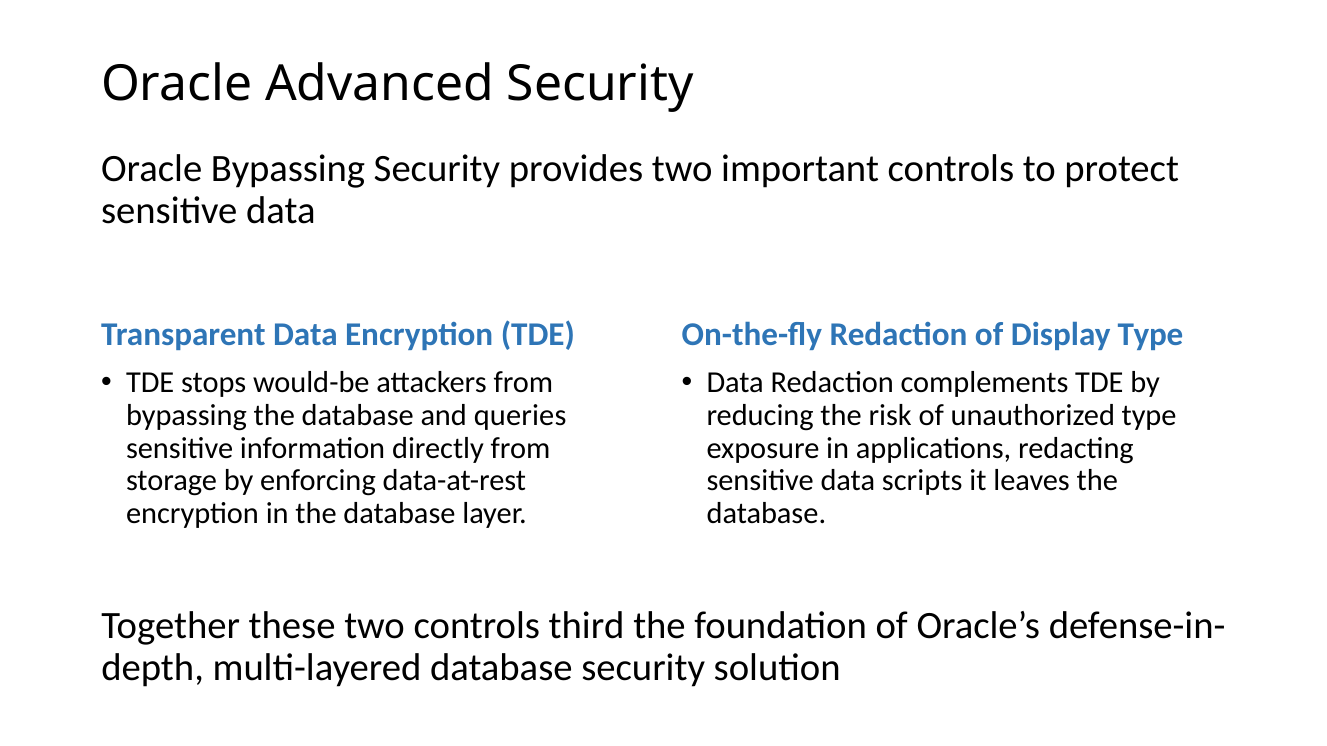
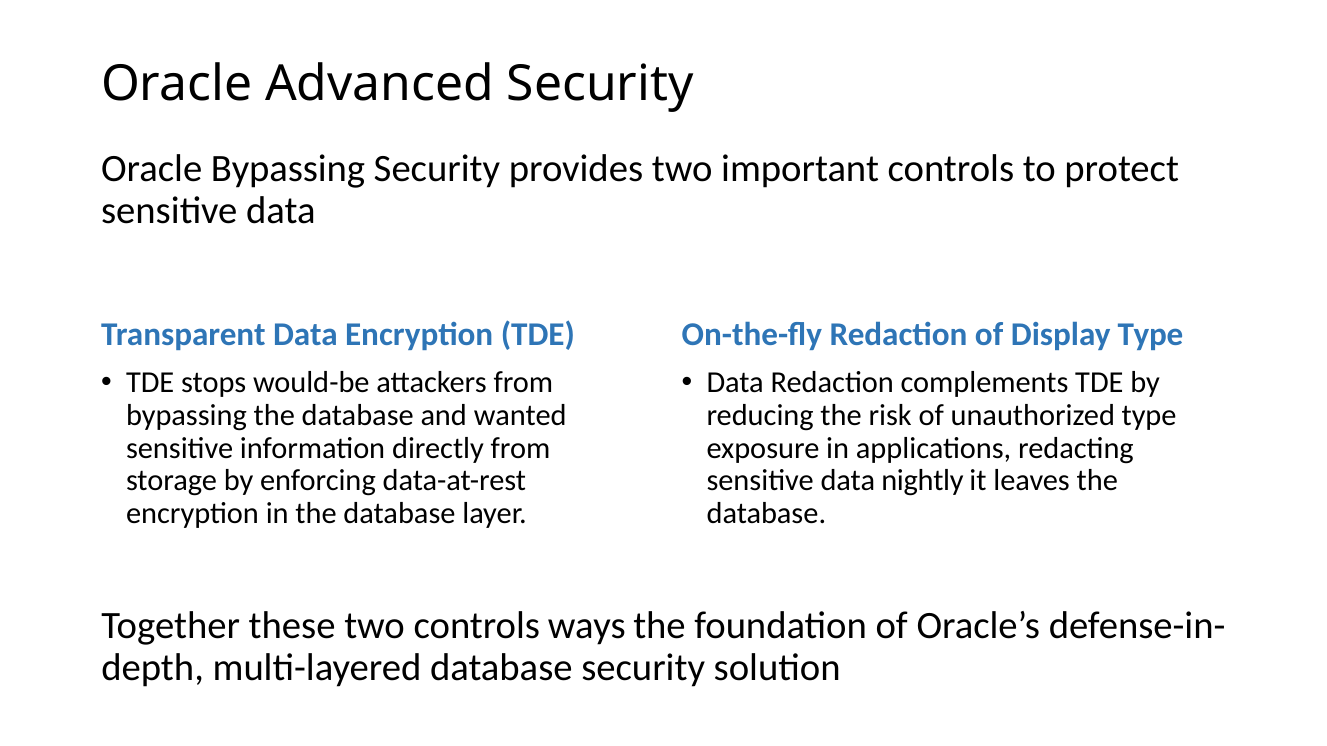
queries: queries -> wanted (520, 416)
scripts: scripts -> nightly (922, 481)
third: third -> ways (587, 626)
